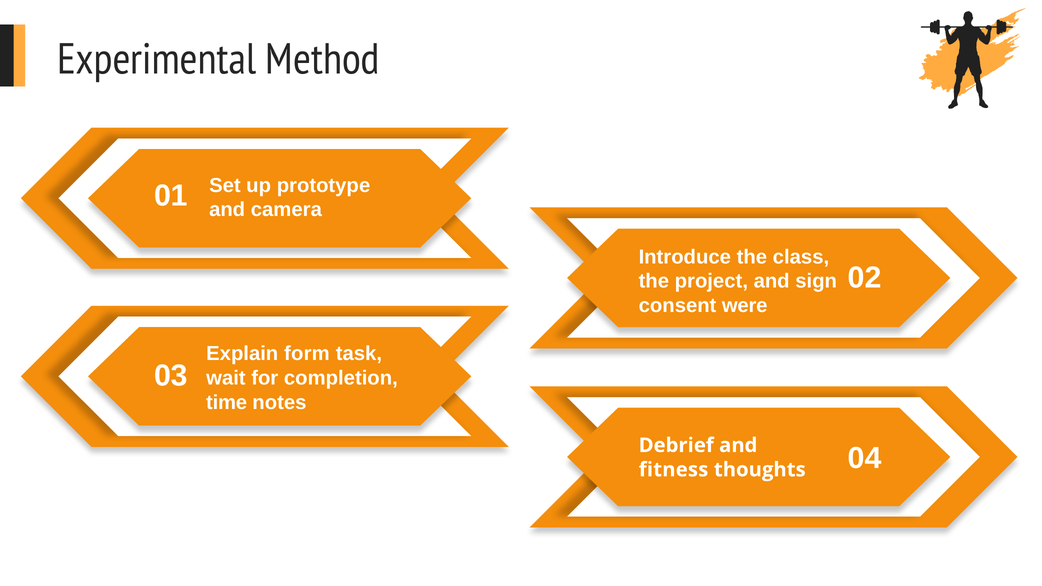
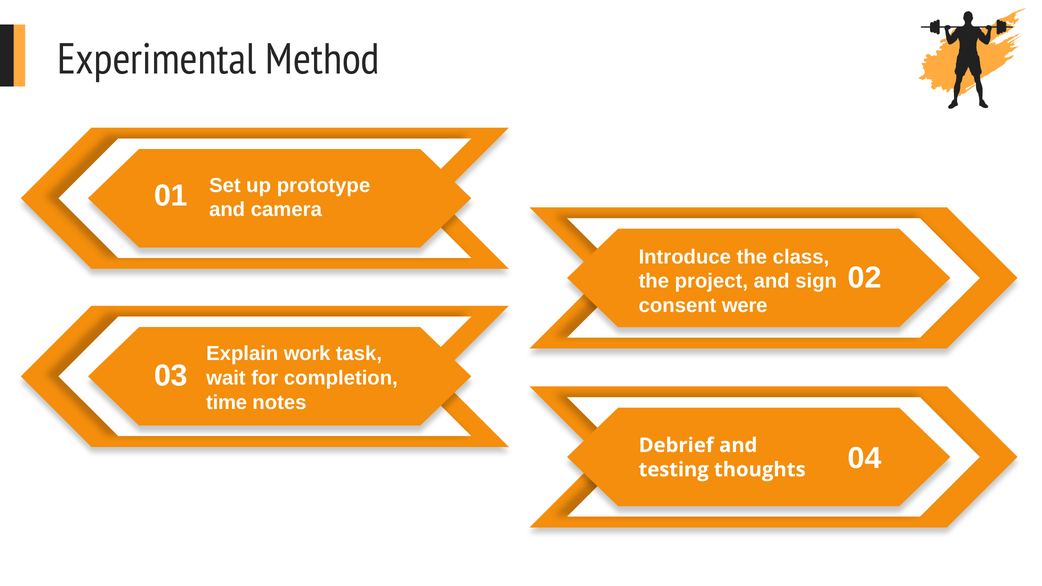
form: form -> work (307, 354)
fitness: fitness -> testing (674, 470)
